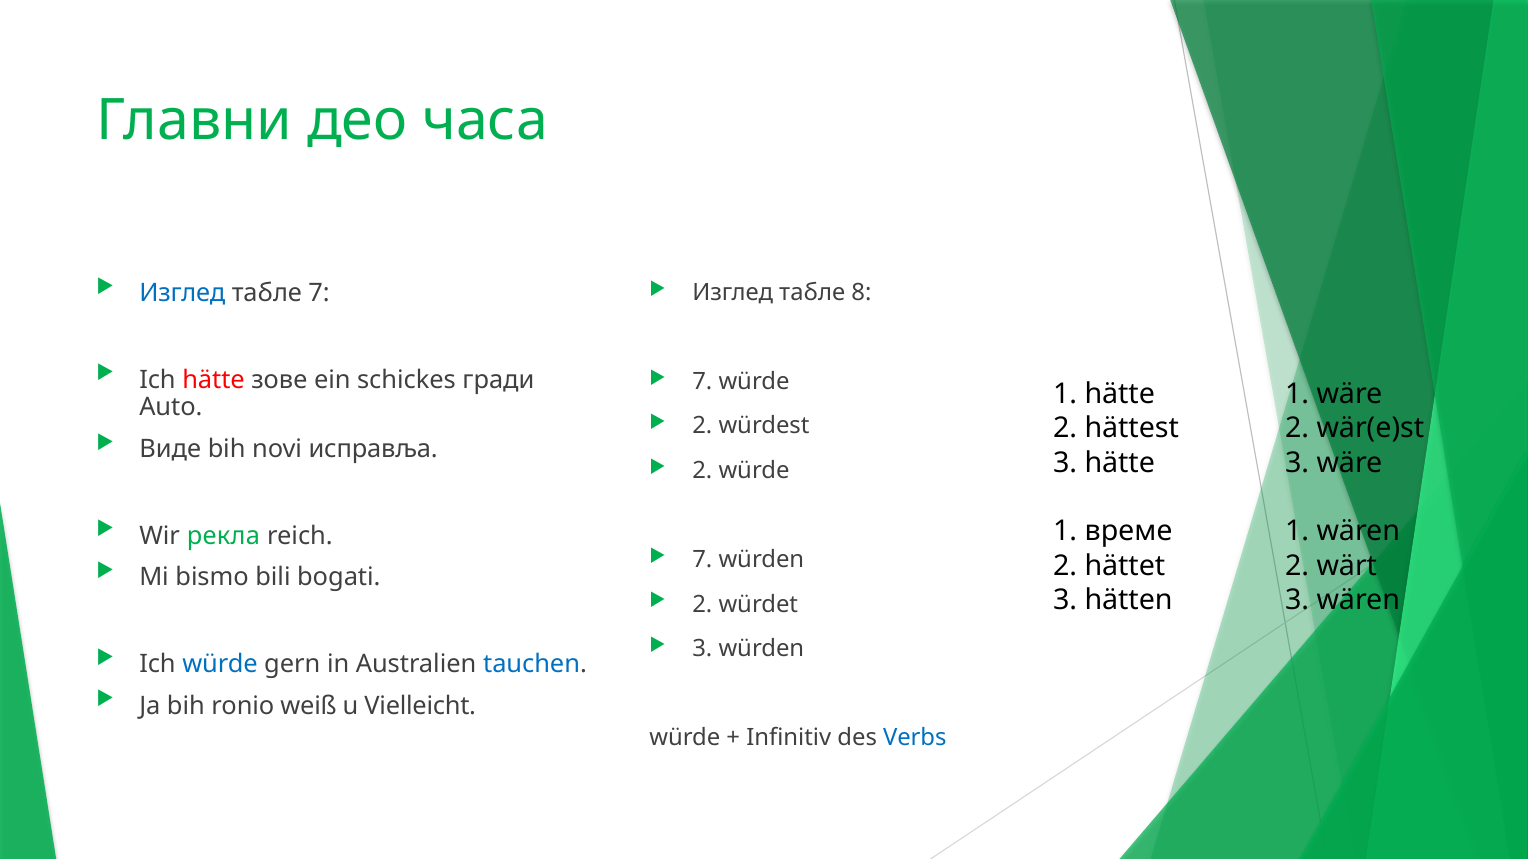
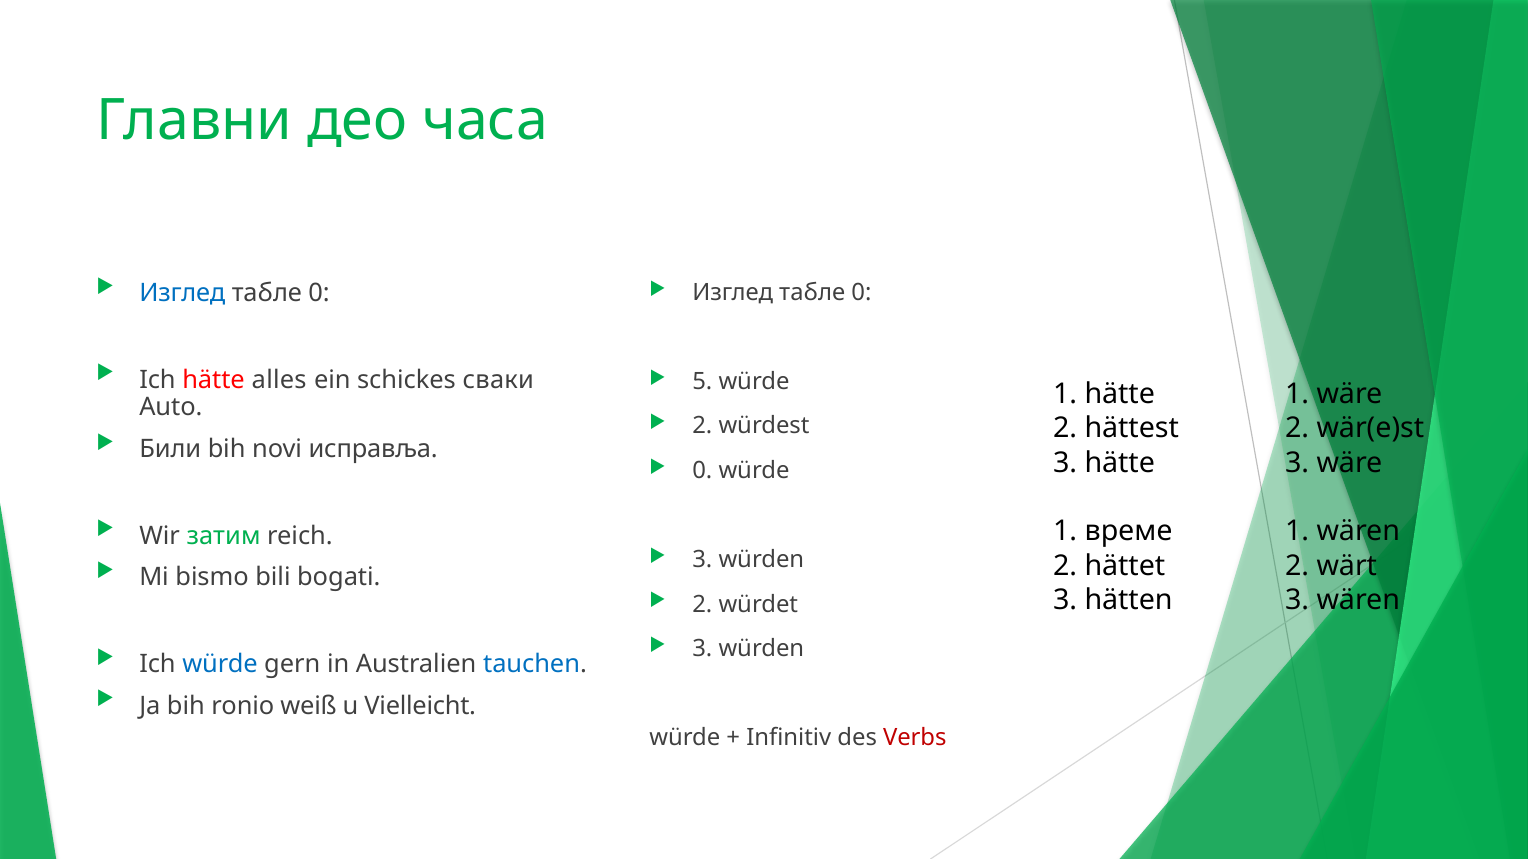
7: 7 -> 0 (319, 294)
8: 8 -> 0 (861, 293)
зове: зове -> alles (279, 380)
гради: гради -> сваки (498, 380)
7: 7 -> 5 (702, 382)
Виде: Виде -> Били (170, 449)
2: 2 -> 0 (702, 471)
рекла: рекла -> затим (224, 536)
7: 7 -> 3 (702, 560)
Verbs colour: blue -> red (915, 738)
